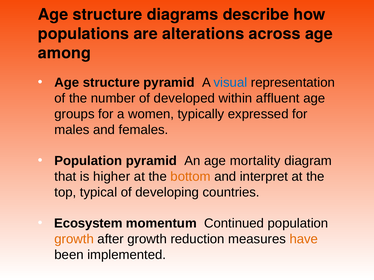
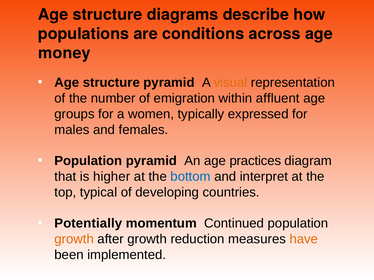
alterations: alterations -> conditions (203, 34)
among: among -> money (64, 53)
visual colour: blue -> orange (230, 83)
developed: developed -> emigration (184, 98)
mortality: mortality -> practices (255, 161)
bottom colour: orange -> blue (191, 177)
Ecosystem: Ecosystem -> Potentially (88, 224)
